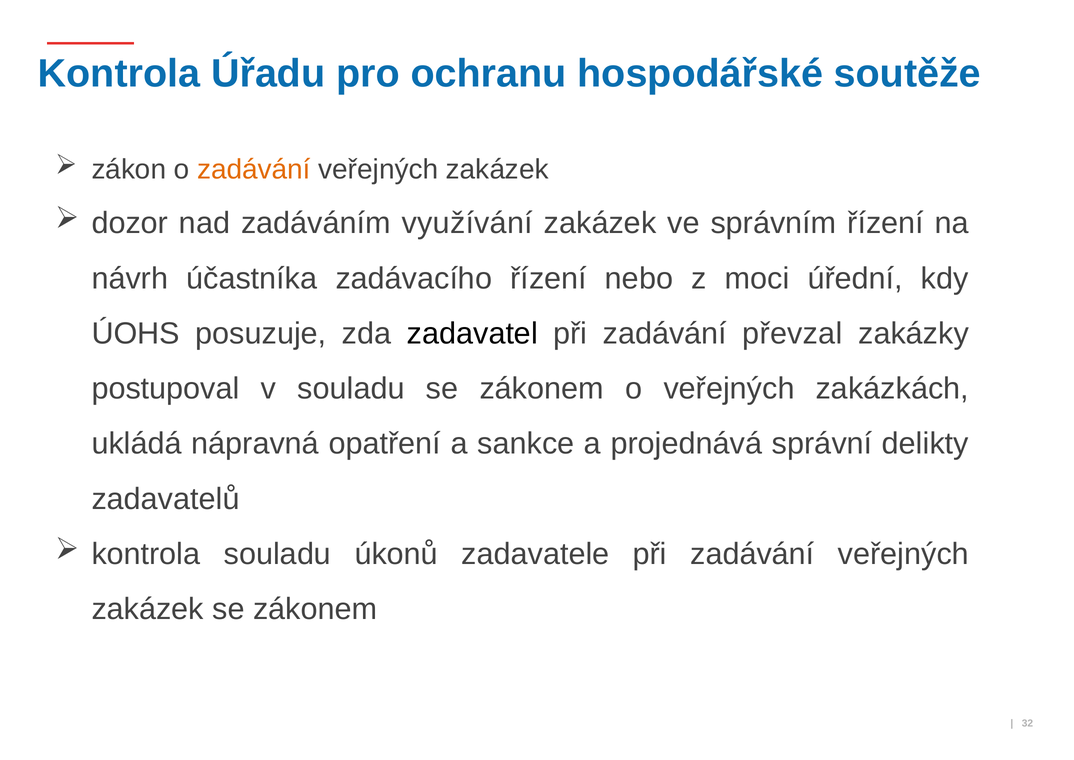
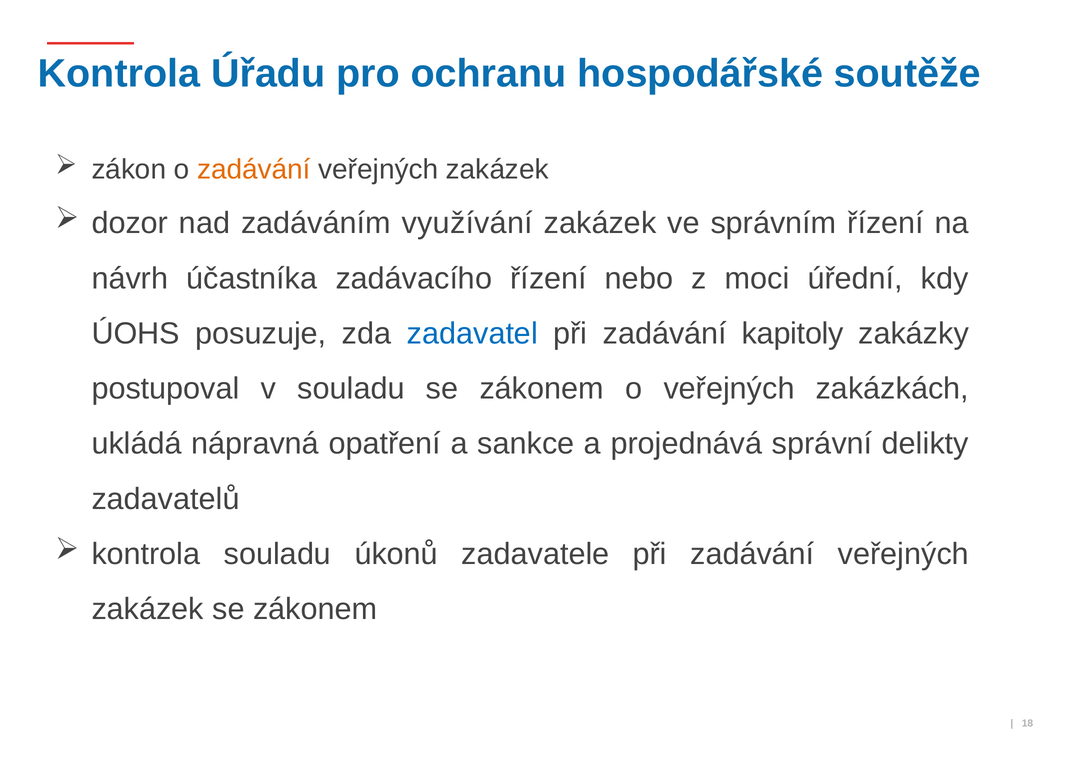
zadavatel colour: black -> blue (472, 333)
převzal: převzal -> kapitoly (793, 333)
32: 32 -> 18 (1027, 723)
